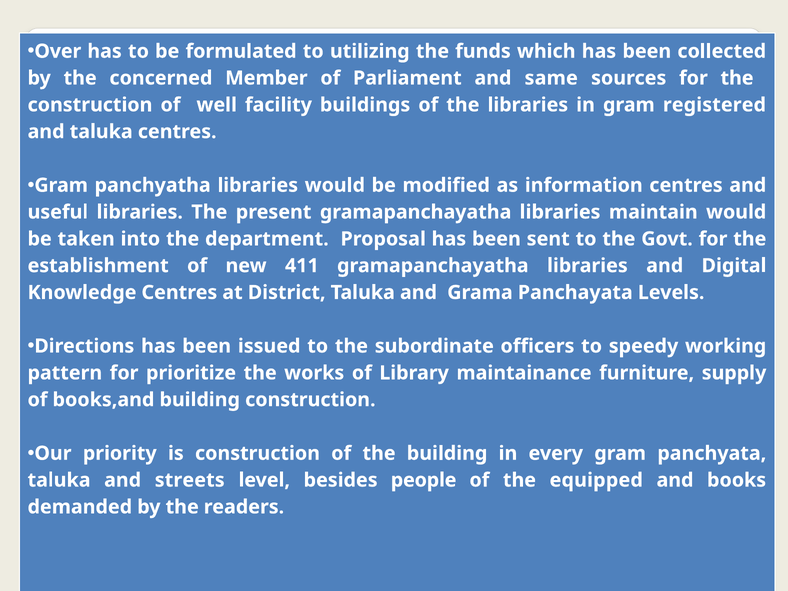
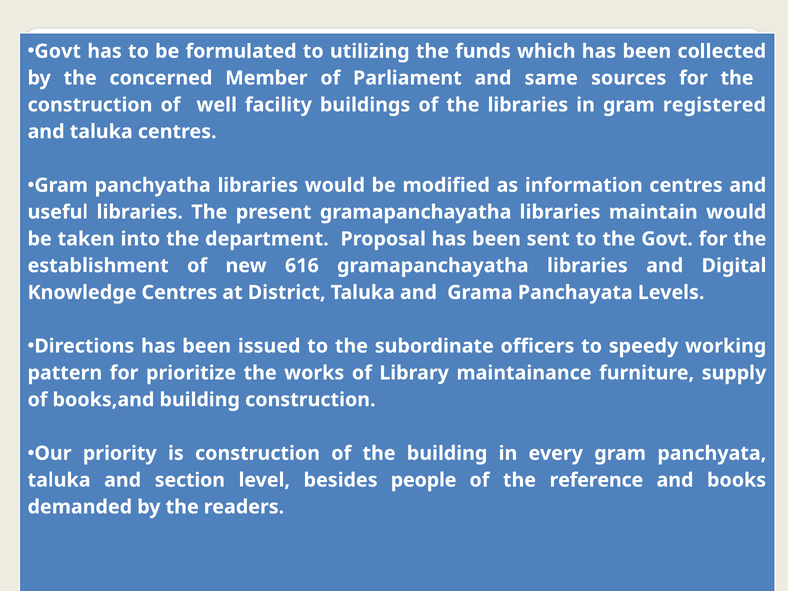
Over: Over -> Govt (58, 51)
411: 411 -> 616 (302, 266)
streets: streets -> section (190, 480)
equipped: equipped -> reference (596, 480)
